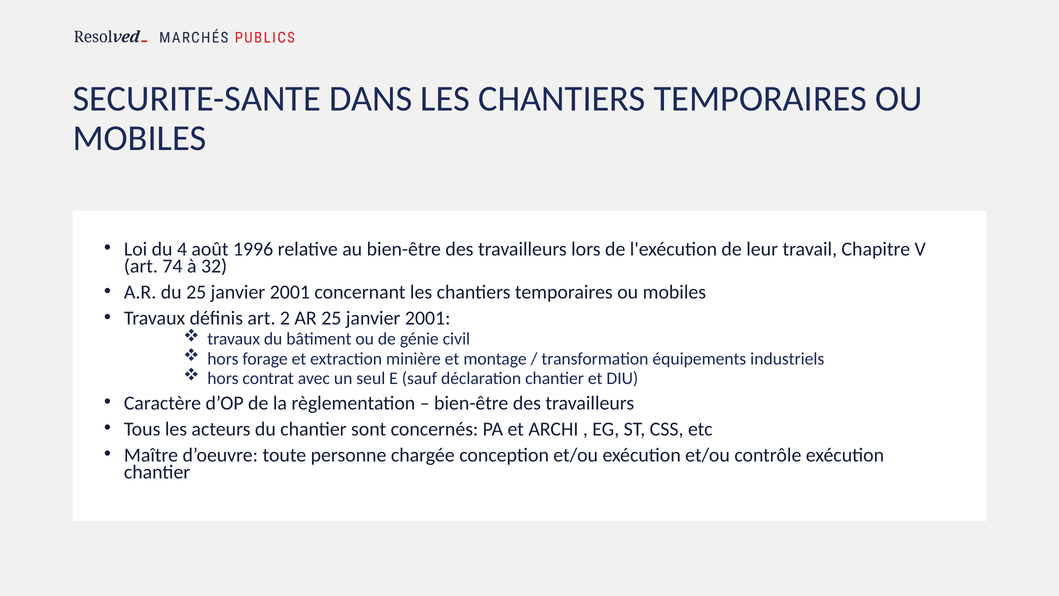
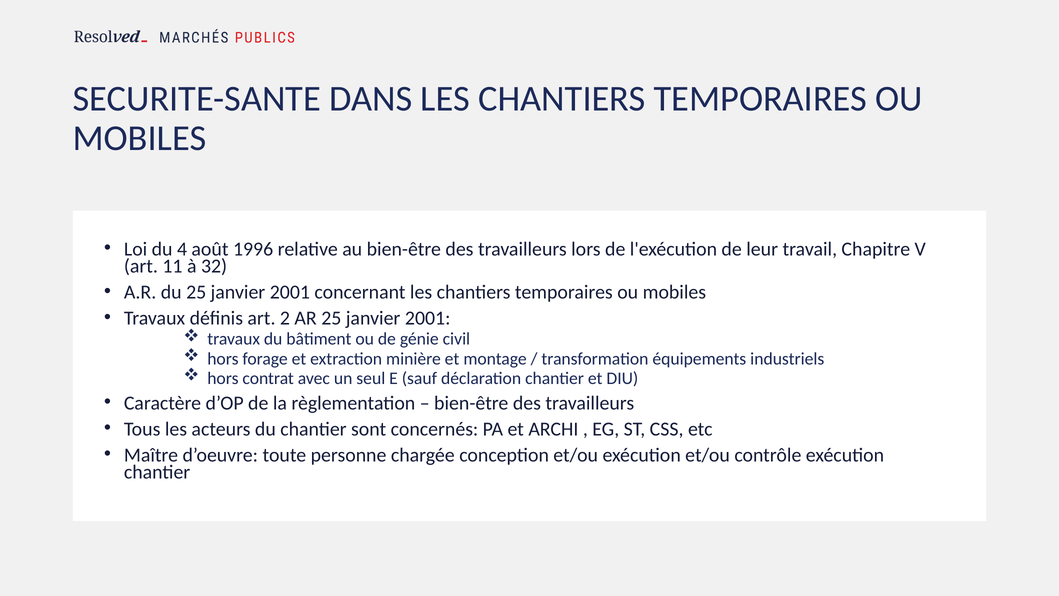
74: 74 -> 11 (172, 266)
